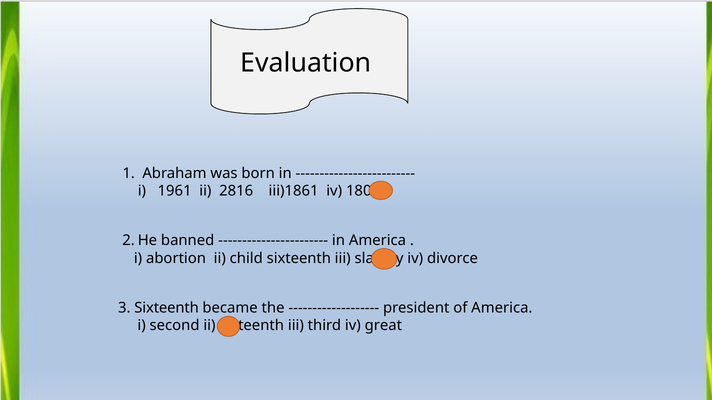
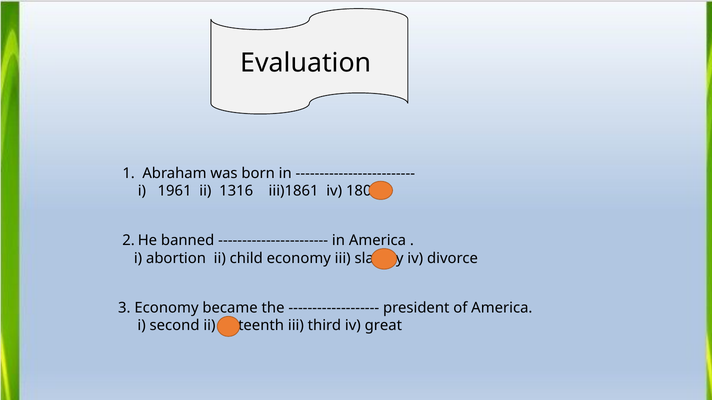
2816: 2816 -> 1316 (236, 191)
child sixteenth: sixteenth -> economy (299, 259)
3 Sixteenth: Sixteenth -> Economy (167, 308)
